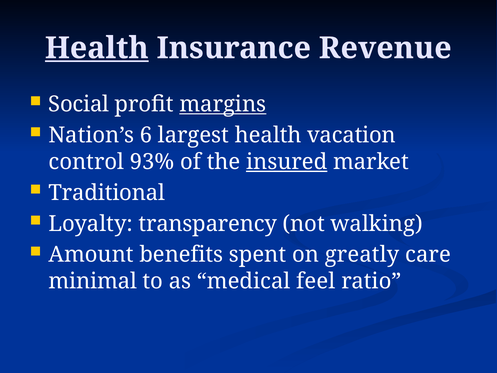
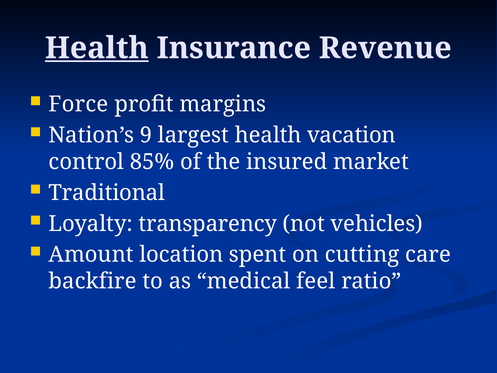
Social: Social -> Force (79, 104)
margins underline: present -> none (223, 104)
6: 6 -> 9 (146, 135)
93%: 93% -> 85% (152, 162)
insured underline: present -> none (287, 162)
walking: walking -> vehicles (377, 224)
benefits: benefits -> location (181, 255)
greatly: greatly -> cutting (362, 255)
minimal: minimal -> backfire (93, 281)
